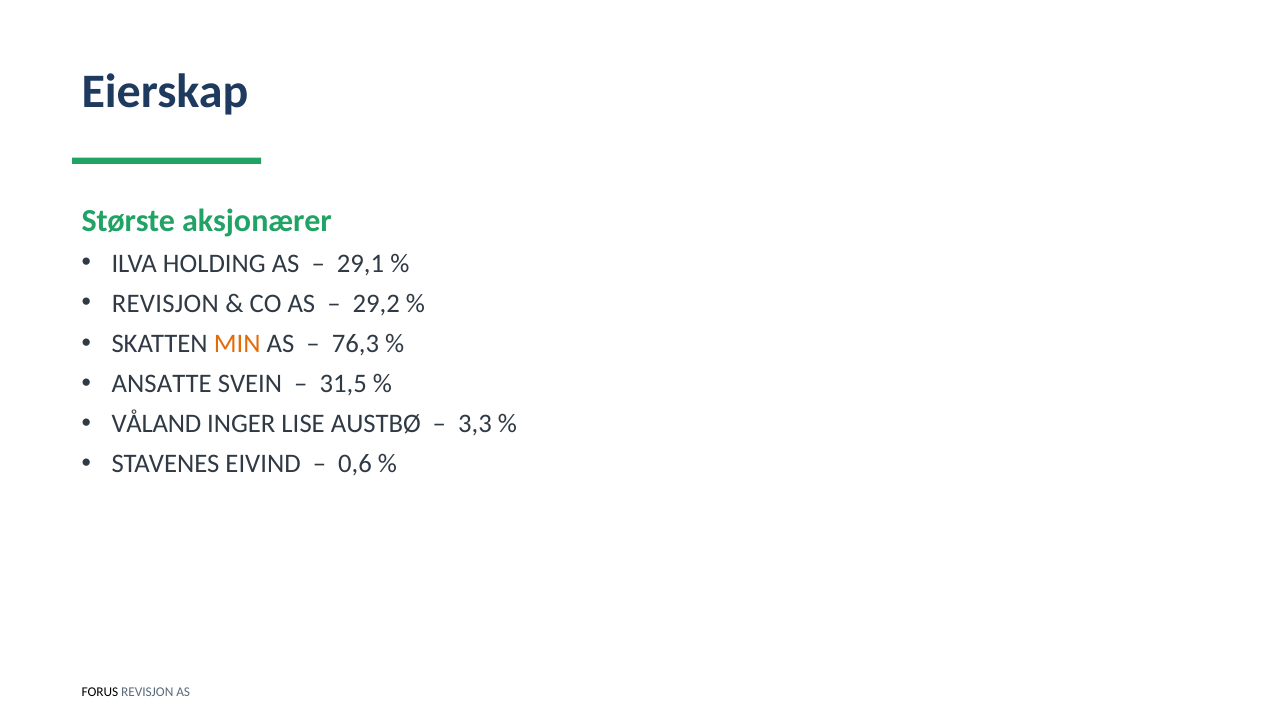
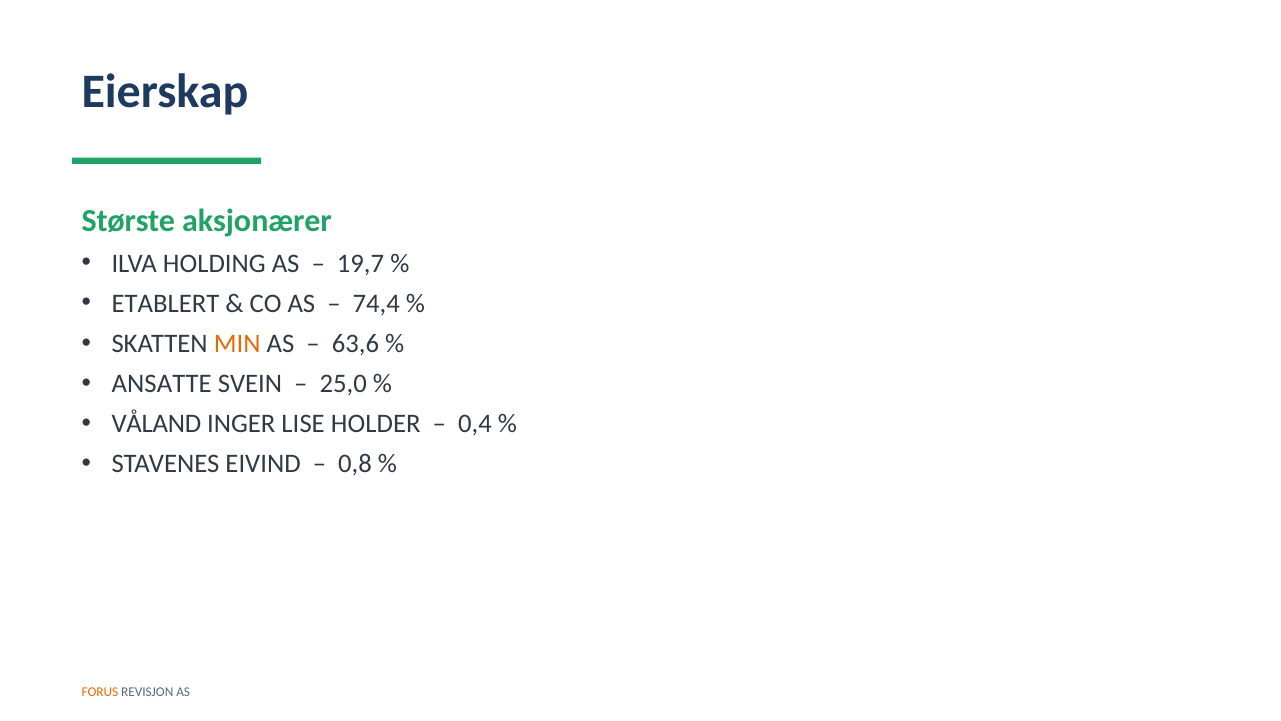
29,1: 29,1 -> 19,7 (361, 263)
REVISJON: REVISJON -> ETABLERT (165, 303)
29,2: 29,2 -> 74,4 (376, 303)
76,3: 76,3 -> 63,6 (355, 344)
31,5: 31,5 -> 25,0 (343, 384)
AUSTBØ: AUSTBØ -> HOLDER (376, 424)
3,3: 3,3 -> 0,4 (475, 424)
0,6: 0,6 -> 0,8 (355, 464)
FORUS colour: black -> orange (100, 691)
